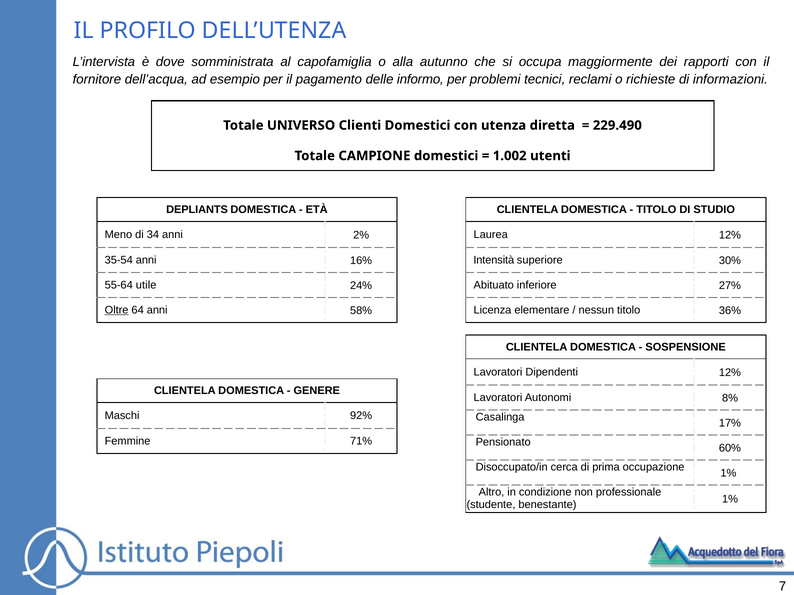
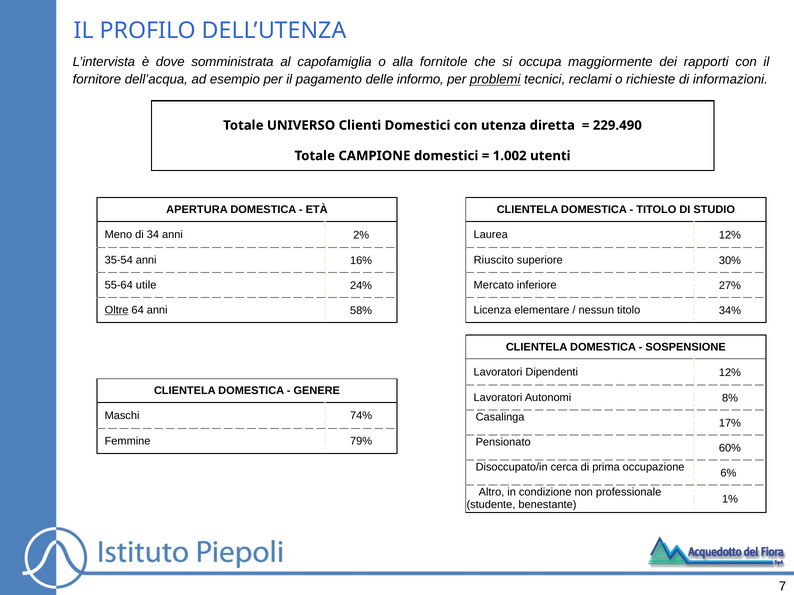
autunno: autunno -> fornitole (444, 62)
problemi underline: none -> present (495, 80)
DEPLIANTS: DEPLIANTS -> APERTURA (197, 210)
Intensità: Intensità -> Riuscito (494, 260)
Abituato: Abituato -> Mercato (494, 285)
36%: 36% -> 34% (730, 311)
92%: 92% -> 74% (361, 416)
71%: 71% -> 79% (361, 442)
1%: 1% -> 6% (728, 474)
